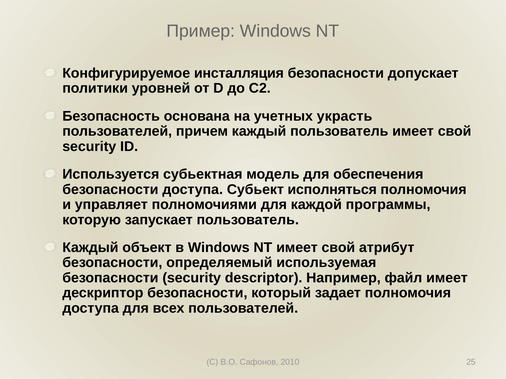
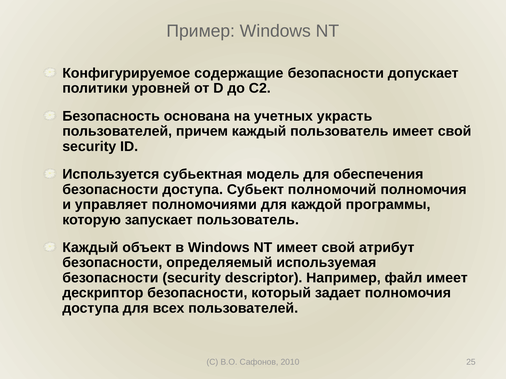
инсталляция: инсталляция -> содержащие (239, 73)
исполняться: исполняться -> полномочий (332, 190)
